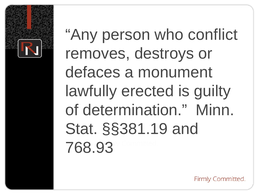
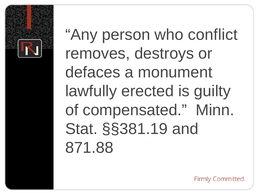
determination: determination -> compensated (135, 110)
768.93: 768.93 -> 871.88 (89, 148)
